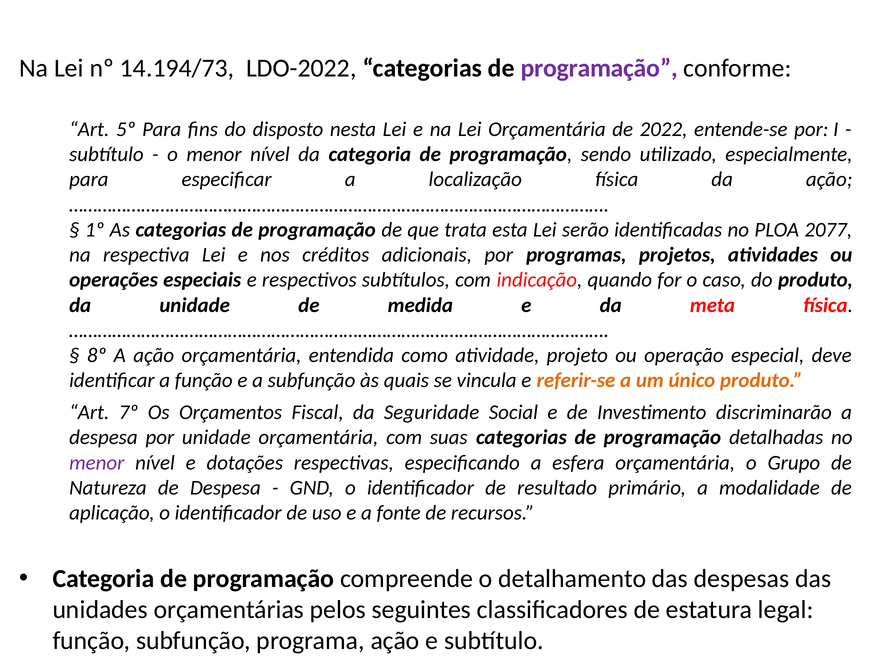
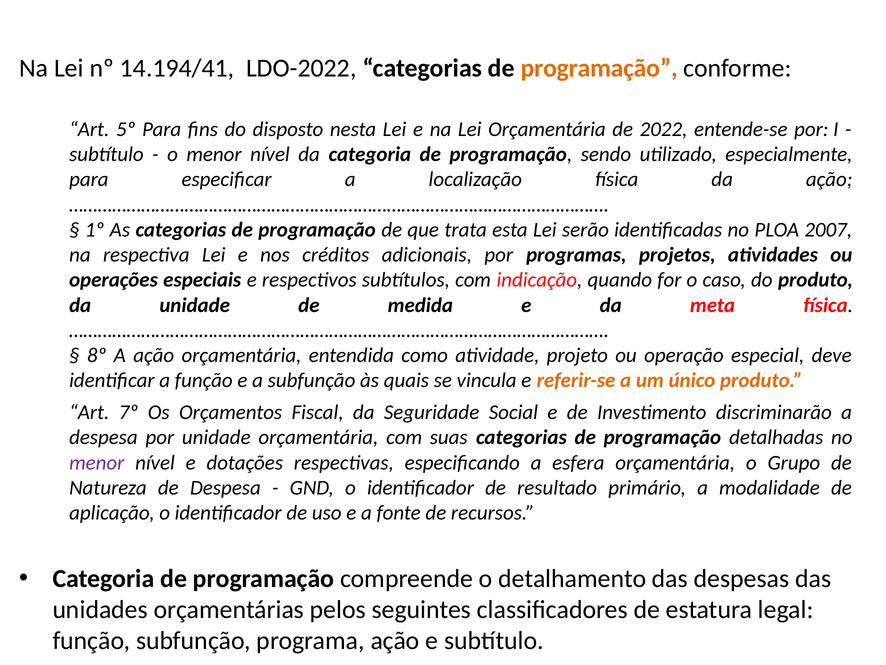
14.194/73: 14.194/73 -> 14.194/41 (177, 68)
programação colour: purple -> orange (599, 68)
2077: 2077 -> 2007 (828, 230)
